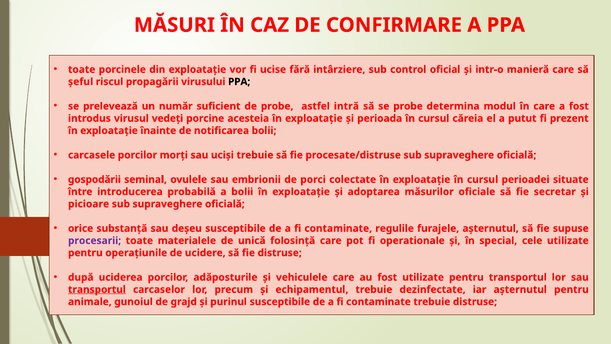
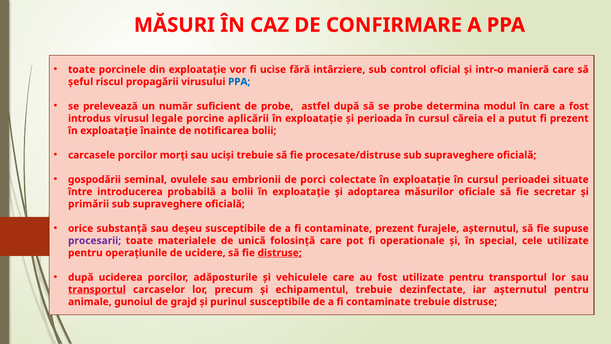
PPA colour: black -> blue (239, 82)
astfel intră: intră -> după (346, 106)
vedeți: vedeți -> legale (167, 118)
acesteia: acesteia -> aplicării (248, 118)
picioare: picioare -> primării (89, 204)
contaminate regulile: regulile -> prezent (395, 228)
distruse underline: none -> present (280, 253)
